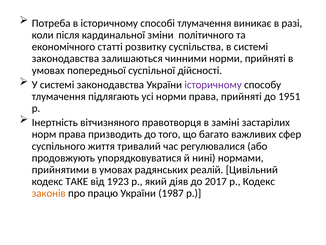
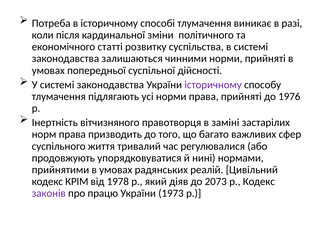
1951: 1951 -> 1976 (289, 96)
ТАКЕ: ТАКЕ -> КРІМ (77, 181)
1923: 1923 -> 1978 (118, 181)
2017: 2017 -> 2073 (216, 181)
законів colour: orange -> purple (49, 193)
1987: 1987 -> 1973 (171, 193)
